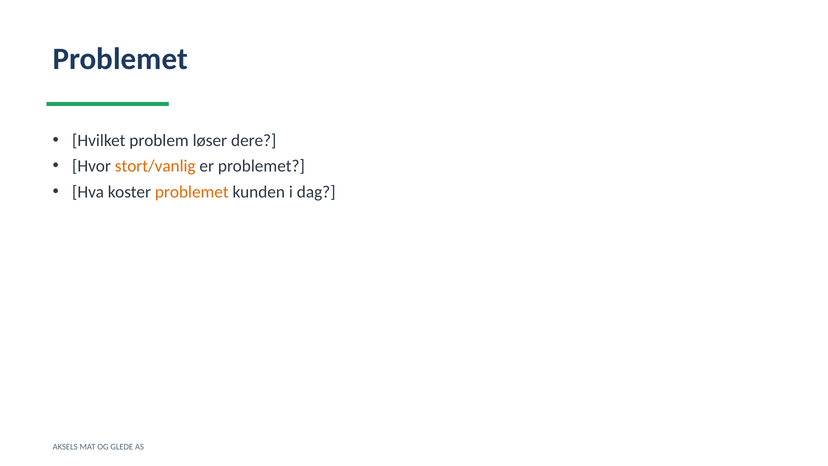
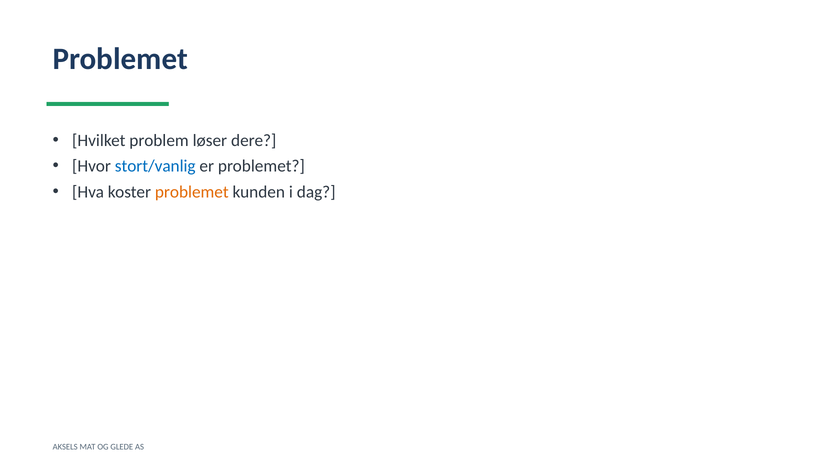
stort/vanlig colour: orange -> blue (155, 166)
